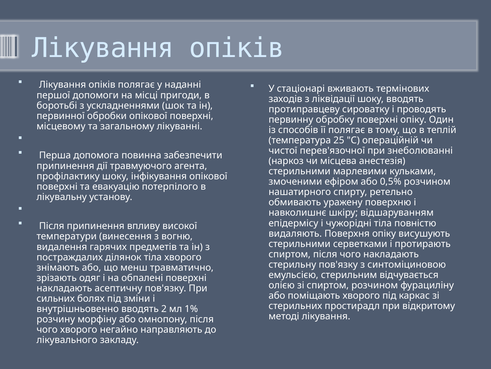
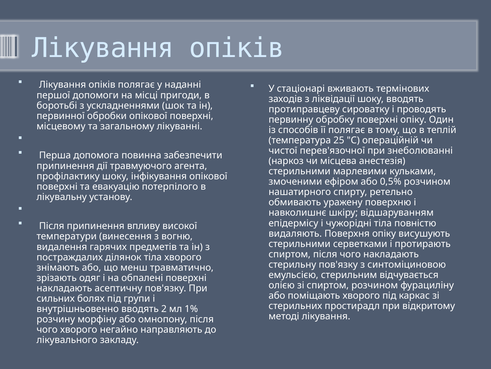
зміни: зміни -> групи (137, 298)
